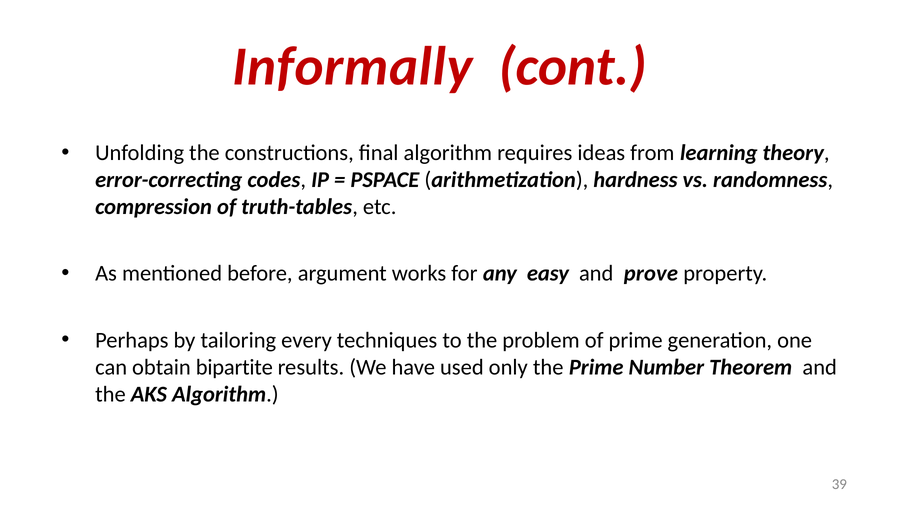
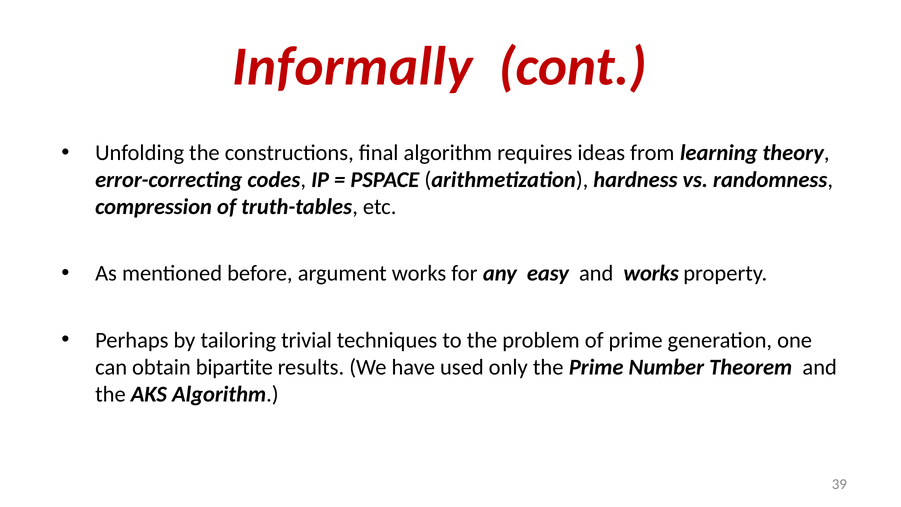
and prove: prove -> works (651, 273)
every: every -> trivial (307, 340)
